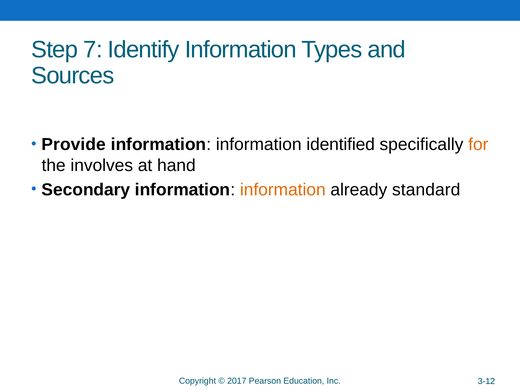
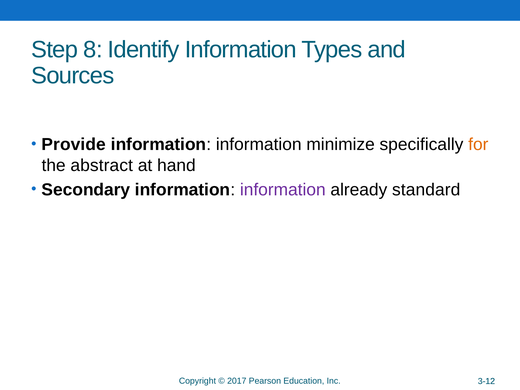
7: 7 -> 8 (93, 50)
identified: identified -> minimize (341, 145)
involves: involves -> abstract (102, 165)
information colour: orange -> purple (283, 190)
